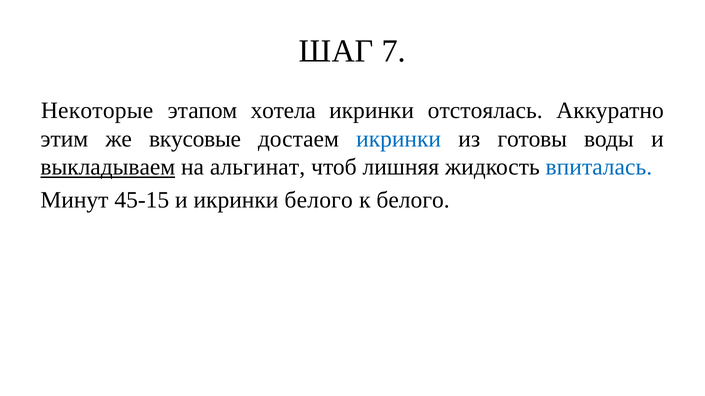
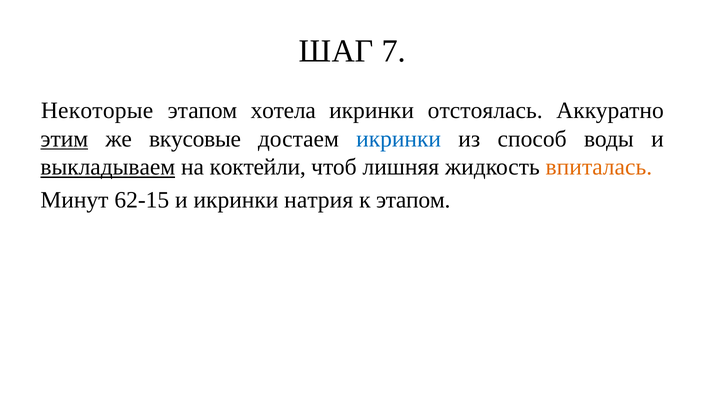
этим underline: none -> present (64, 139)
готовы: готовы -> способ (532, 139)
альгинат: альгинат -> коктейли (258, 167)
впиталась colour: blue -> orange (599, 167)
45-15: 45-15 -> 62-15 (142, 200)
икринки белого: белого -> натрия (319, 200)
к белого: белого -> этапом (413, 200)
